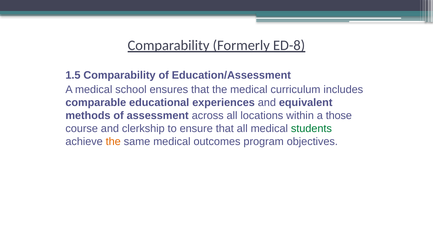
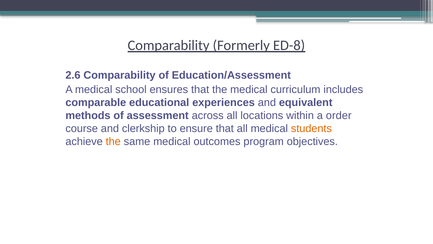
1.5: 1.5 -> 2.6 (73, 75)
those: those -> order (339, 115)
students colour: green -> orange (311, 128)
